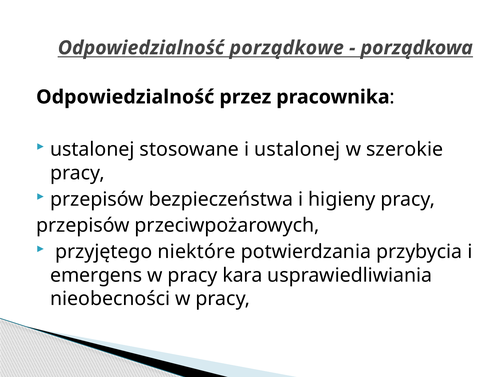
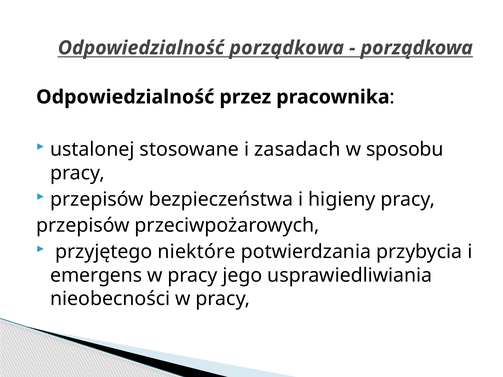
Odpowiedzialność porządkowe: porządkowe -> porządkowa (287, 48)
i ustalonej: ustalonej -> zasadach (297, 150)
szerokie: szerokie -> sposobu (405, 150)
kara: kara -> jego (242, 275)
